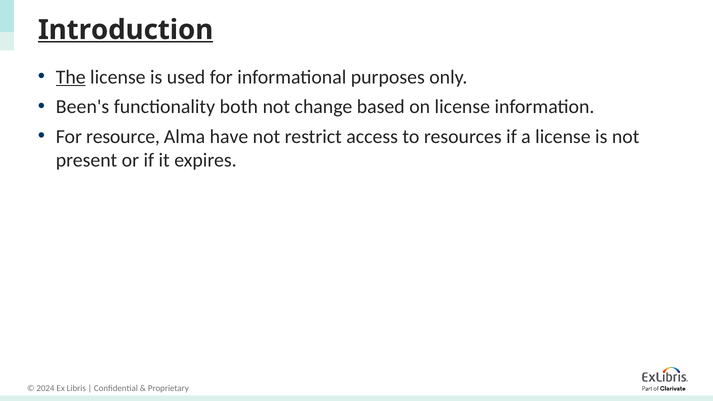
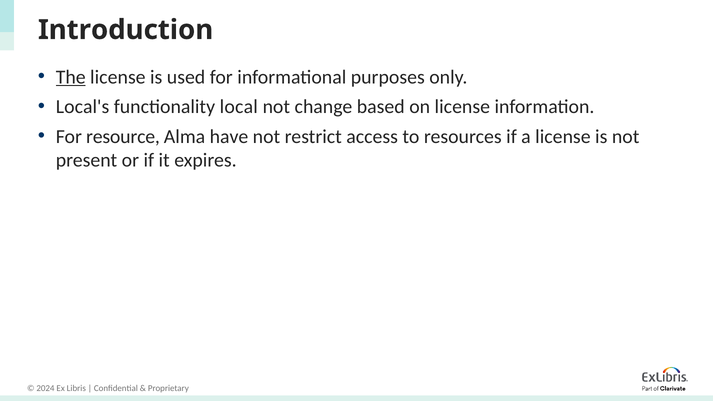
Introduction underline: present -> none (126, 30)
Been's: Been's -> Local's (83, 107)
both: both -> local (239, 107)
